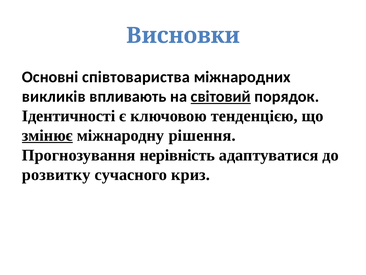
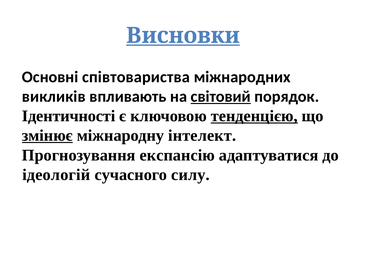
Висновки underline: none -> present (183, 35)
тенденцією underline: none -> present (254, 116)
рішення: рішення -> інтелект (202, 135)
нерівність: нерівність -> експансію (177, 155)
розвитку: розвитку -> ідеологій (56, 174)
криз: криз -> силу (191, 174)
